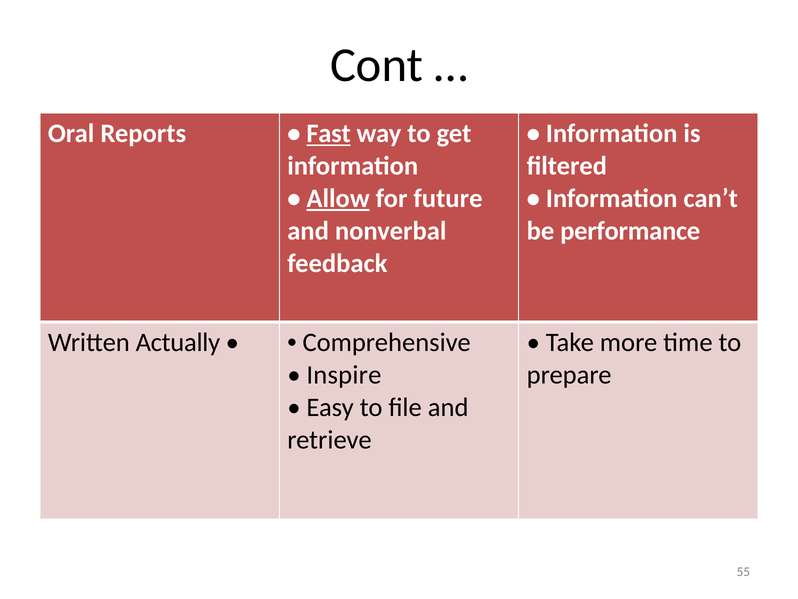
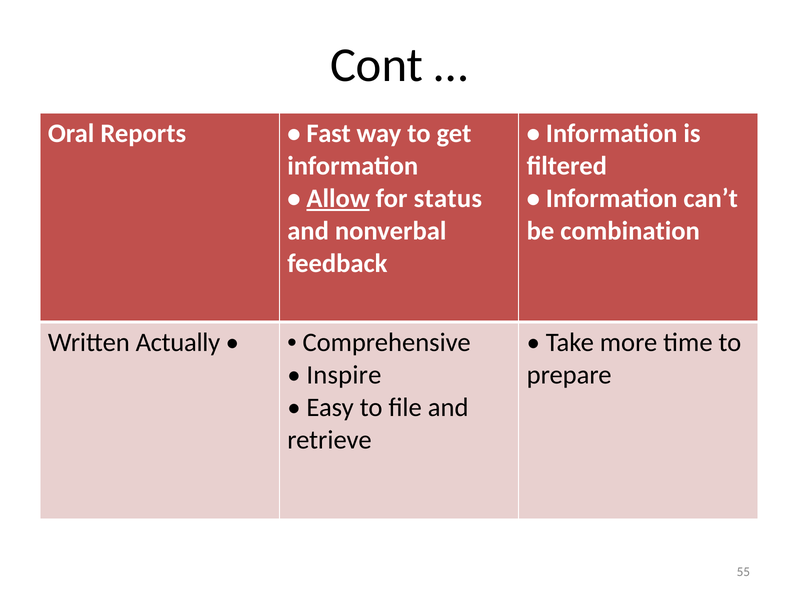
Fast underline: present -> none (329, 134)
future: future -> status (448, 198)
performance: performance -> combination (630, 231)
